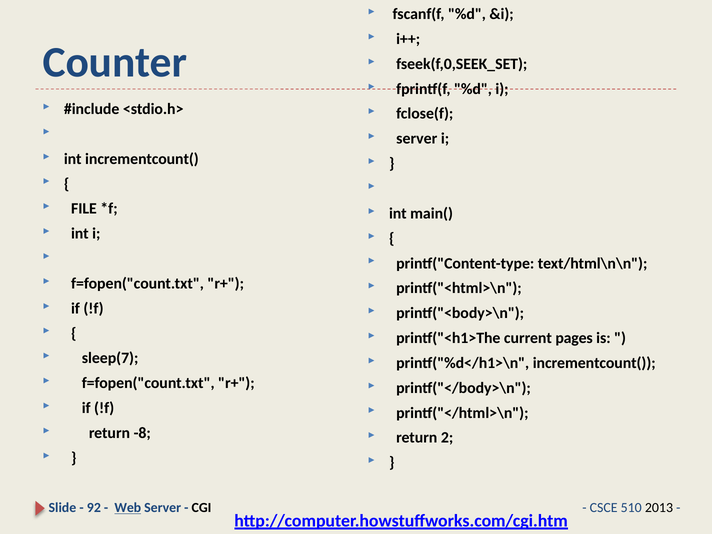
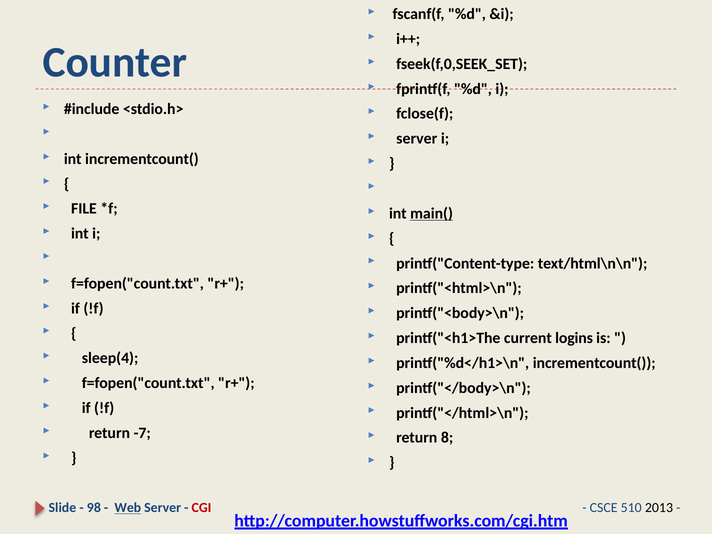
main( underline: none -> present (432, 213)
pages: pages -> logins (574, 338)
sleep(7: sleep(7 -> sleep(4 (110, 358)
-8: -8 -> -7 (142, 433)
2: 2 -> 8 (447, 438)
92: 92 -> 98 (94, 508)
CGI colour: black -> red (202, 508)
